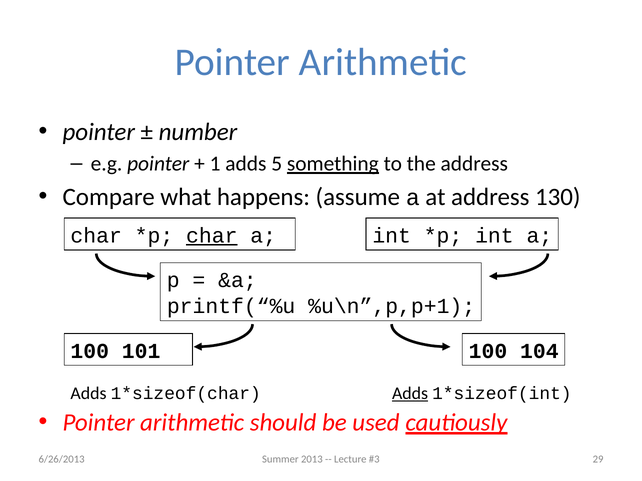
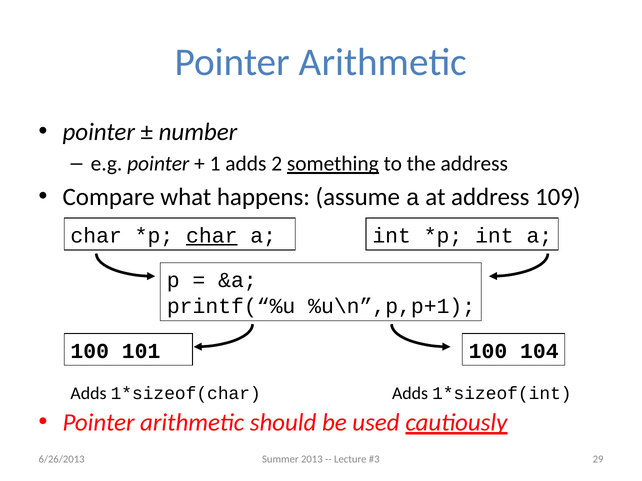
5: 5 -> 2 (277, 164)
130: 130 -> 109 (558, 197)
Adds underline: present -> none (410, 394)
